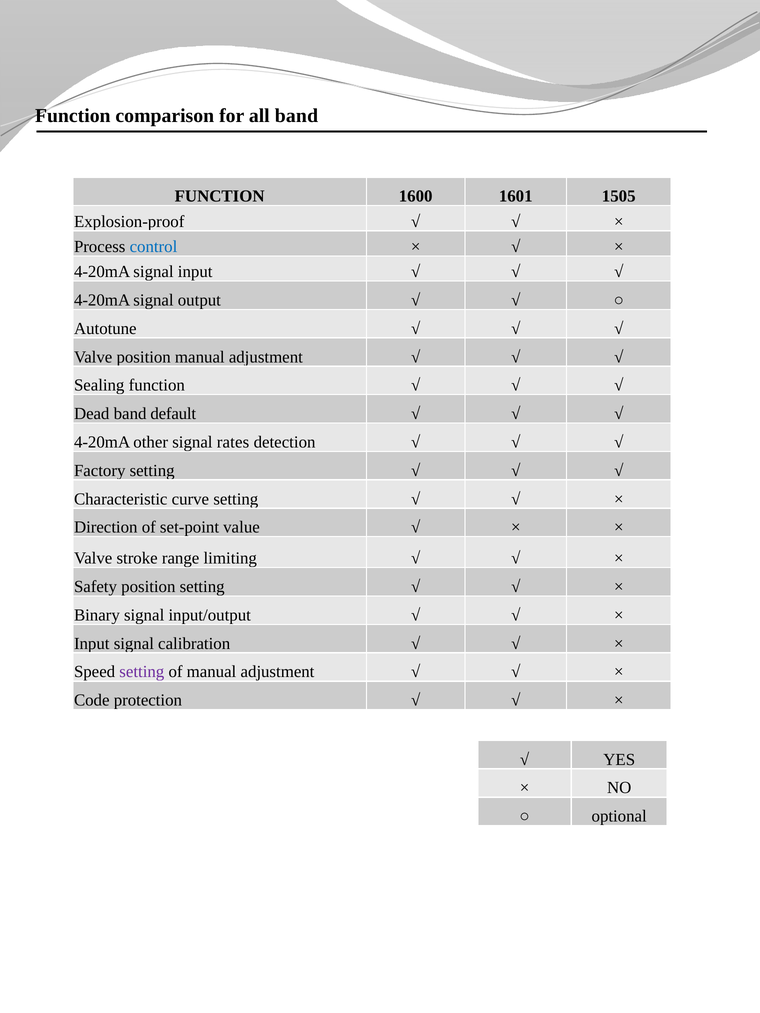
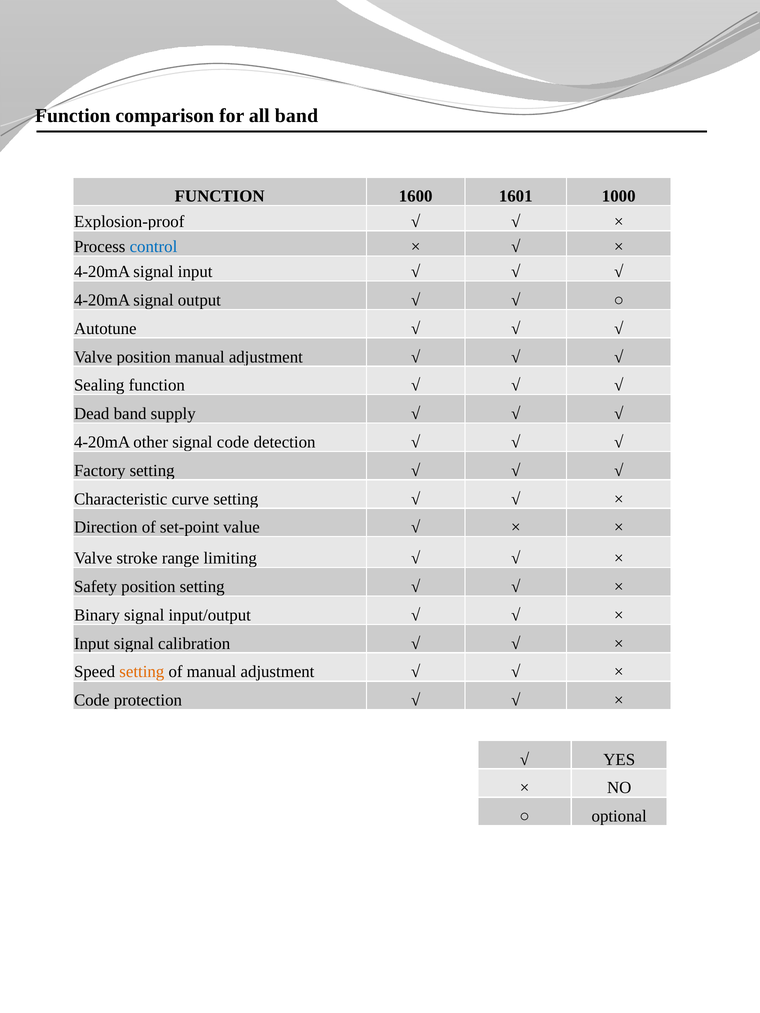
1505: 1505 -> 1000 (619, 196)
default: default -> supply (173, 414)
signal rates: rates -> code (233, 442)
setting colour: purple -> orange (142, 672)
